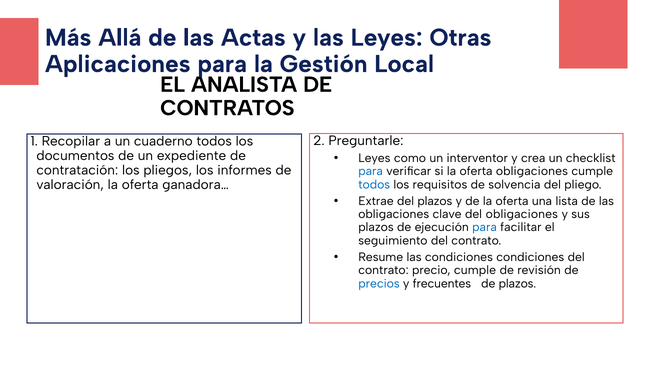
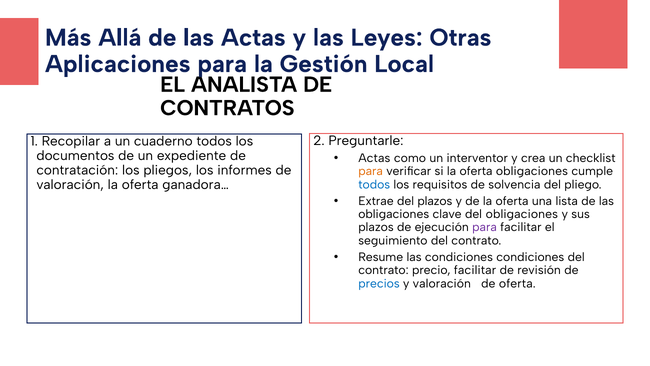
Leyes: Leyes -> Actas (374, 158)
para colour: blue -> orange (371, 171)
para colour: blue -> purple (485, 227)
precio cumple: cumple -> facilitar (475, 270)
y frecuentes: frecuentes -> valoración (442, 283)
de plazos: plazos -> oferta (517, 283)
